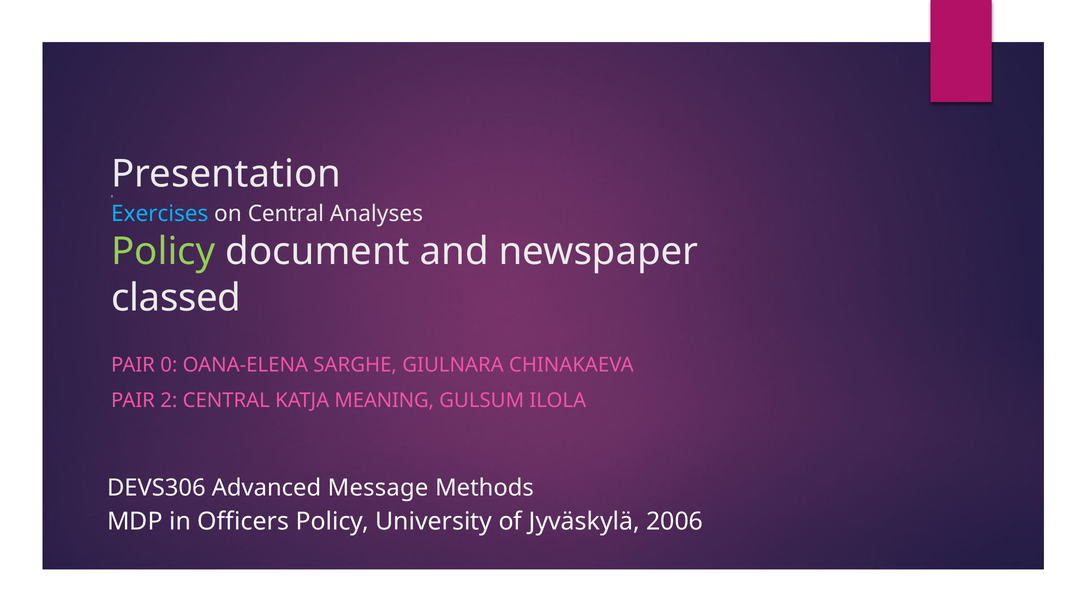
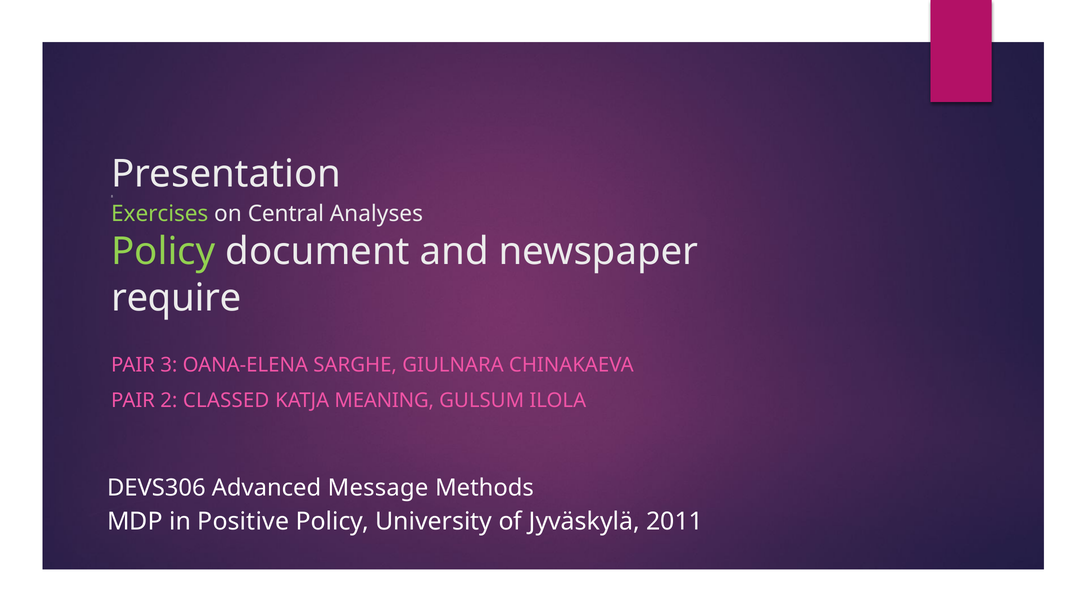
Exercises colour: light blue -> light green (160, 214)
classed: classed -> require (176, 298)
0: 0 -> 3 (169, 364)
2 CENTRAL: CENTRAL -> CLASSED (226, 400)
Officers: Officers -> Positive (243, 521)
2006: 2006 -> 2011 (675, 521)
